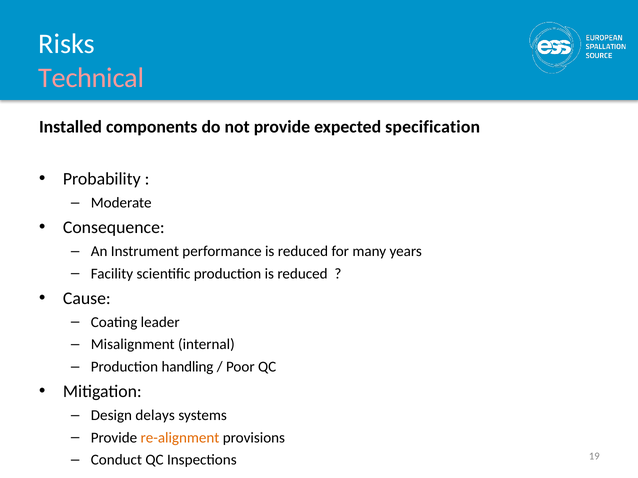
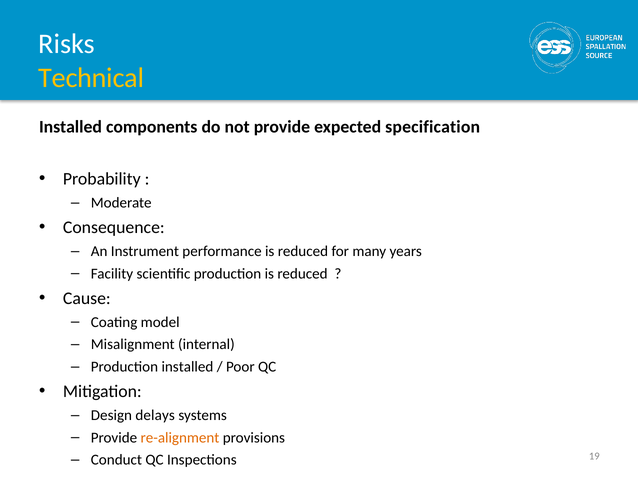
Technical colour: pink -> yellow (91, 78)
leader: leader -> model (160, 323)
Production handling: handling -> installed (187, 367)
